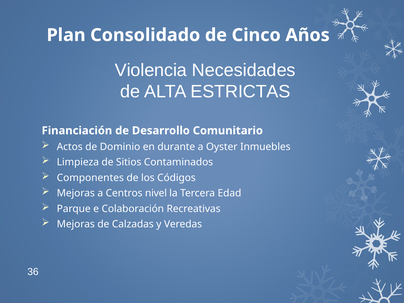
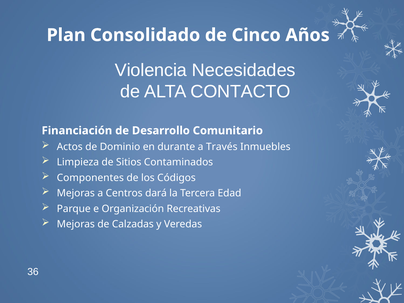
ESTRICTAS: ESTRICTAS -> CONTACTO (241, 92)
Oyster: Oyster -> Través (222, 147)
nivel: nivel -> dará (156, 193)
Colaboración: Colaboración -> Organización (133, 209)
